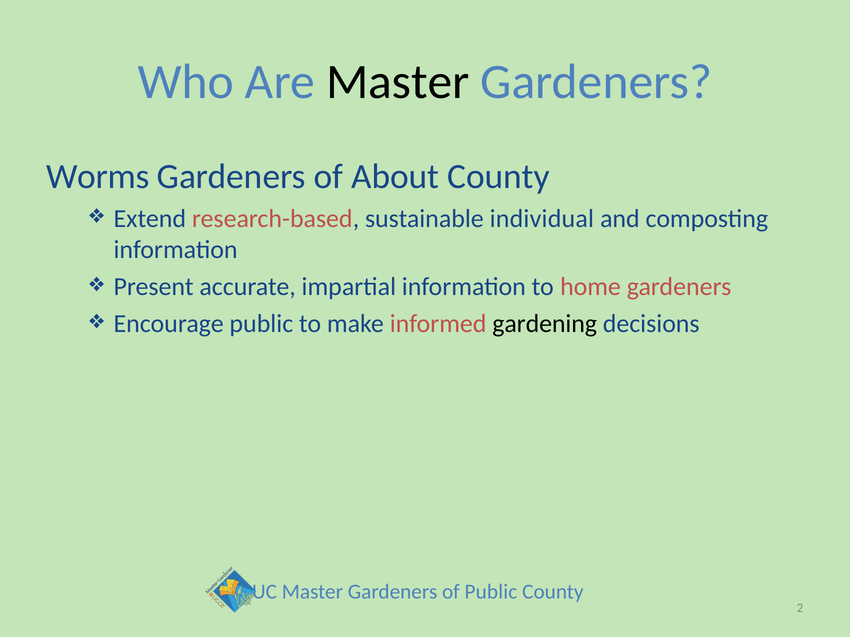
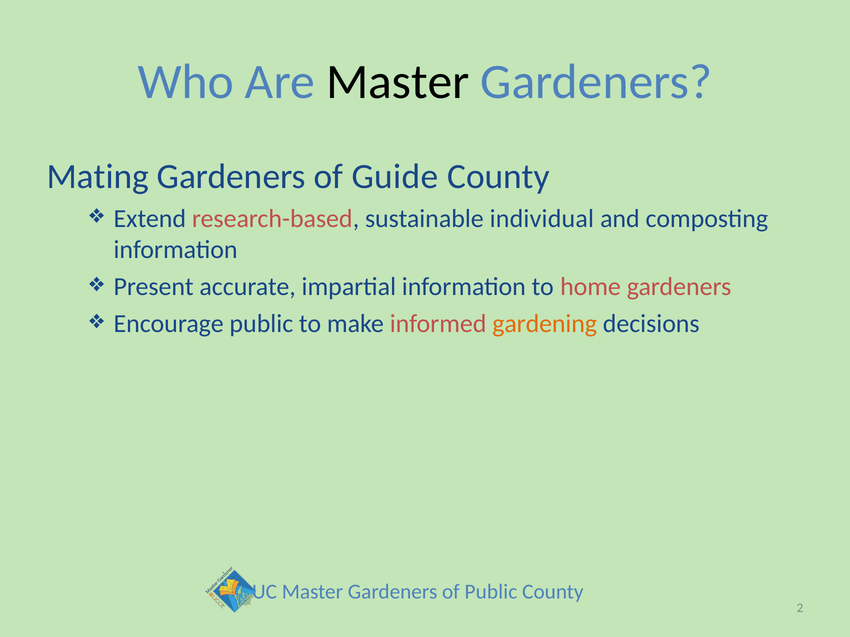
Worms: Worms -> Mating (98, 177)
About: About -> Guide (395, 177)
gardening colour: black -> orange (545, 324)
